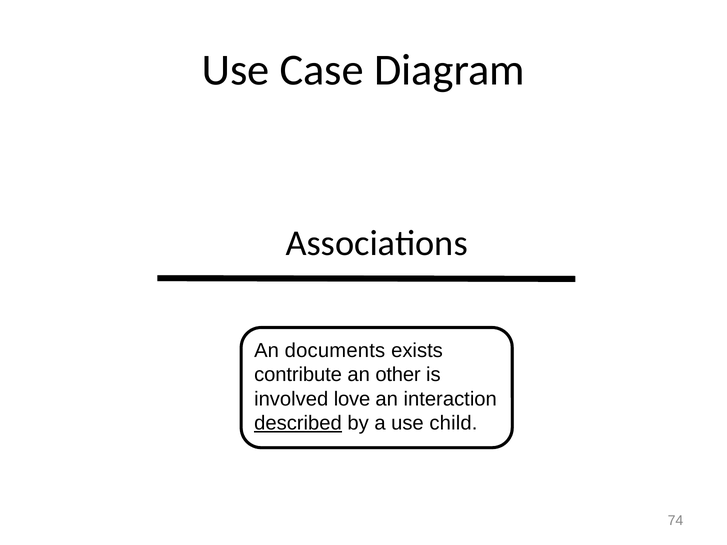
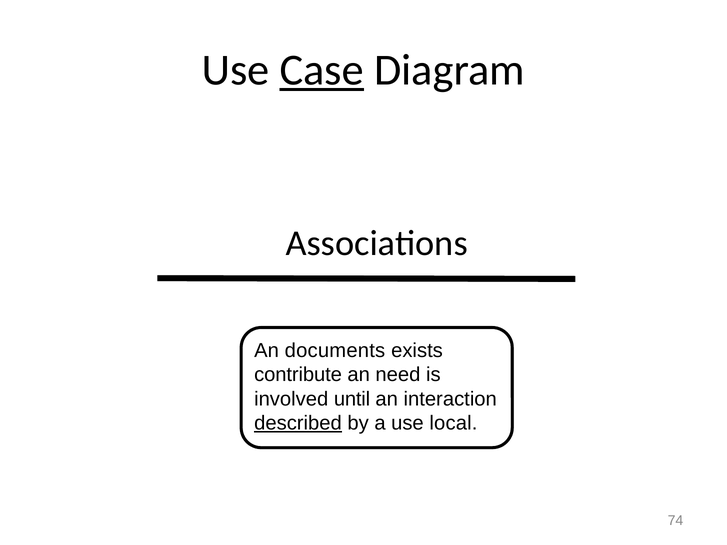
Case underline: none -> present (322, 70)
other: other -> need (398, 375)
love: love -> until (352, 399)
child: child -> local (453, 423)
